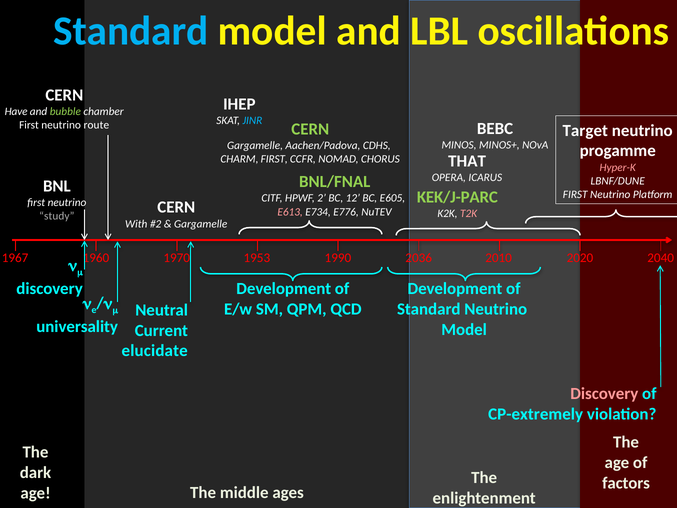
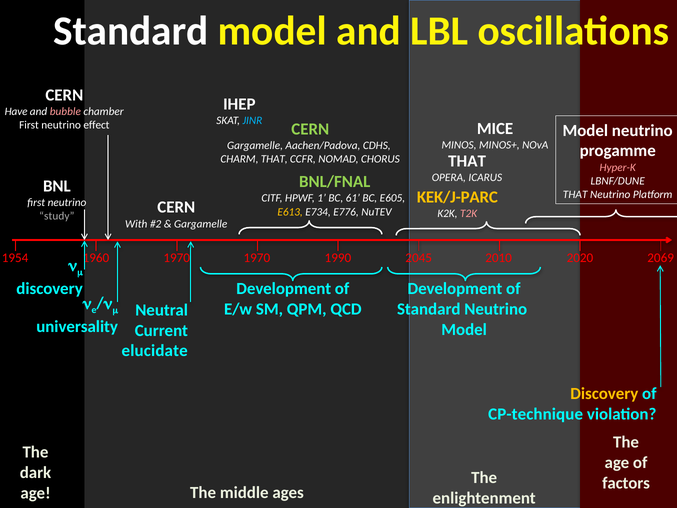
Standard colour: light blue -> white (131, 31)
bubble colour: light green -> pink (65, 112)
route: route -> effect (96, 125)
BEBC: BEBC -> MICE (495, 129)
Target: Target -> Model (585, 130)
CHARM FIRST: FIRST -> THAT (274, 159)
FIRST: FIRST -> THAT (575, 194)
KEK/J-PARC colour: light green -> yellow (457, 197)
2: 2 -> 1 (322, 198)
12: 12 -> 61 (353, 198)
E613 colour: pink -> yellow (290, 212)
1967: 1967 -> 1954 (15, 258)
1953: 1953 -> 1970 (257, 258)
2036: 2036 -> 2045 (419, 258)
2040: 2040 -> 2069 (661, 258)
Discovery colour: pink -> yellow (604, 394)
CP-extremely: CP-extremely -> CP-technique (536, 414)
